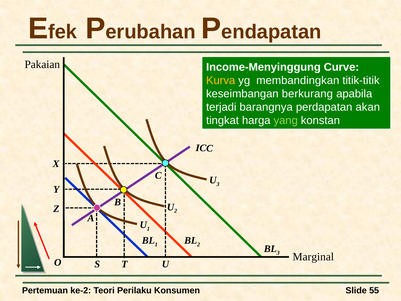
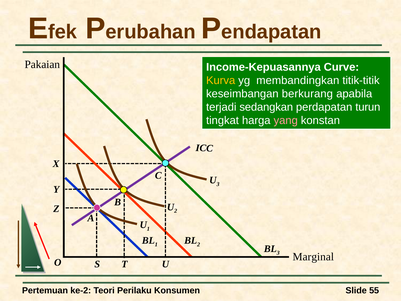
Income-Menyinggung: Income-Menyinggung -> Income-Kepuasannya (263, 67)
barangnya: barangnya -> sedangkan (266, 107)
akan: akan -> turun (368, 107)
yang colour: light green -> pink (286, 120)
